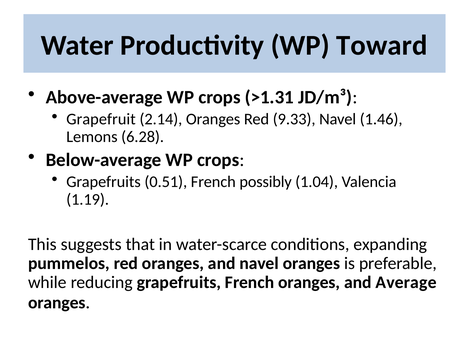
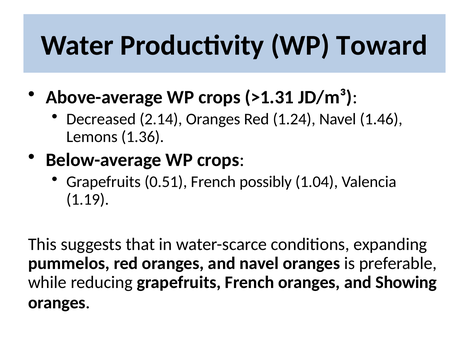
Grapefruit: Grapefruit -> Decreased (101, 119)
9.33: 9.33 -> 1.24 (294, 119)
6.28: 6.28 -> 1.36 (143, 137)
Average: Average -> Showing (406, 282)
